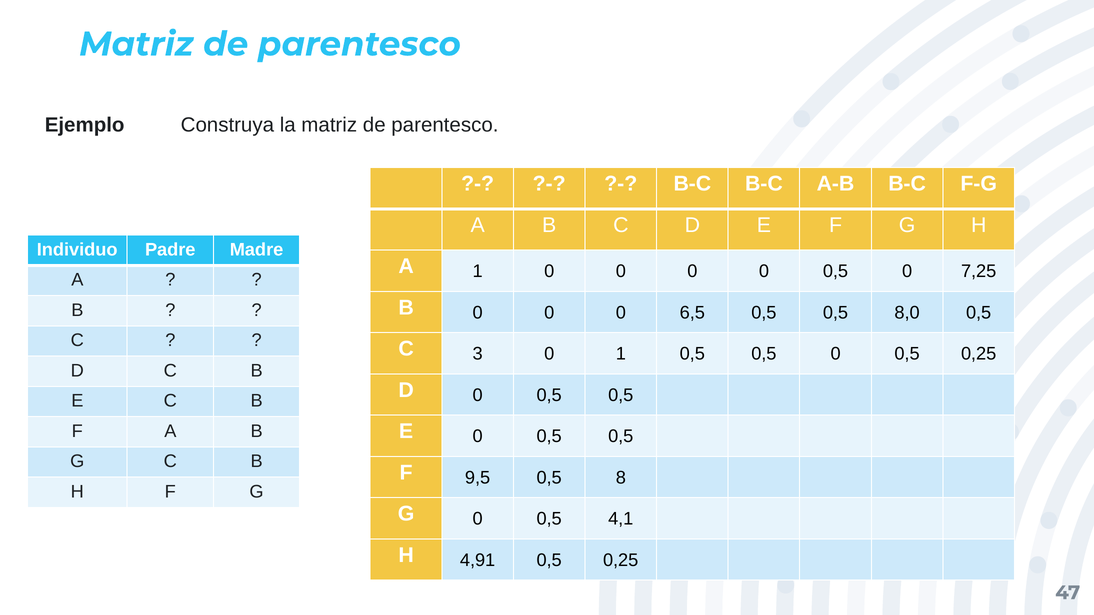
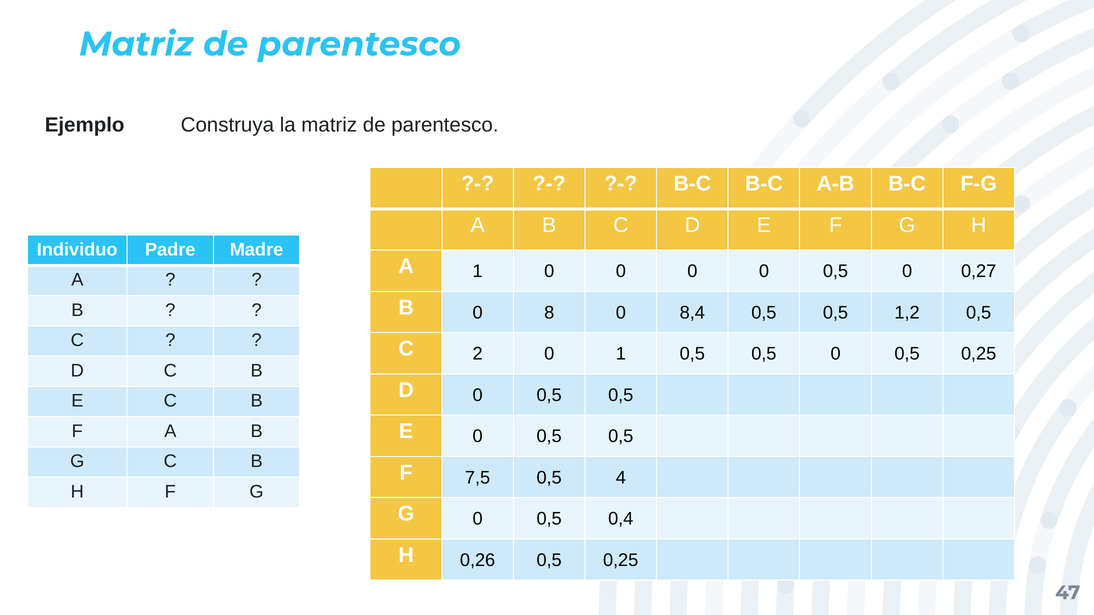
7,25: 7,25 -> 0,27 (979, 272)
B 0 0: 0 -> 8 (549, 313)
6,5: 6,5 -> 8,4 (692, 313)
8,0: 8,0 -> 1,2 (907, 313)
3: 3 -> 2 (478, 354)
9,5: 9,5 -> 7,5 (478, 478)
8: 8 -> 4 (621, 478)
4,1: 4,1 -> 0,4 (621, 519)
4,91: 4,91 -> 0,26 (478, 561)
